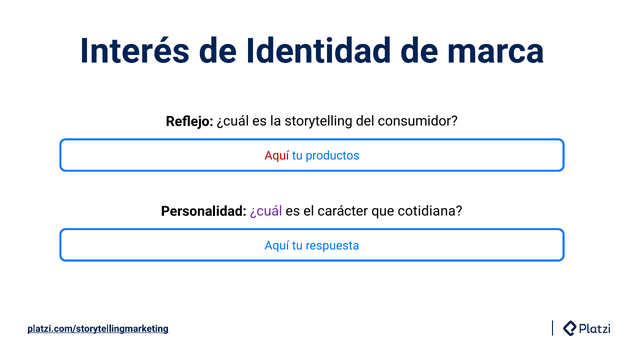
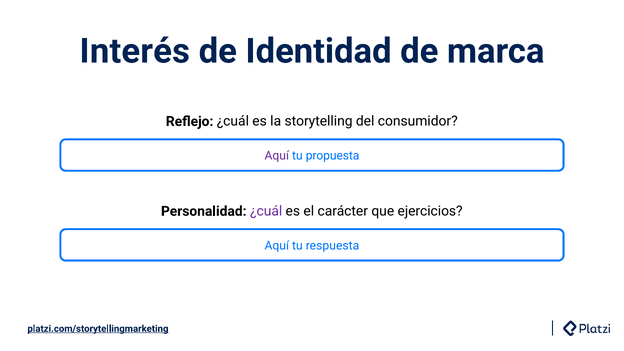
Aquí colour: red -> purple (277, 156)
productos: productos -> propuesta (333, 156)
cotidiana: cotidiana -> ejercicios (430, 211)
